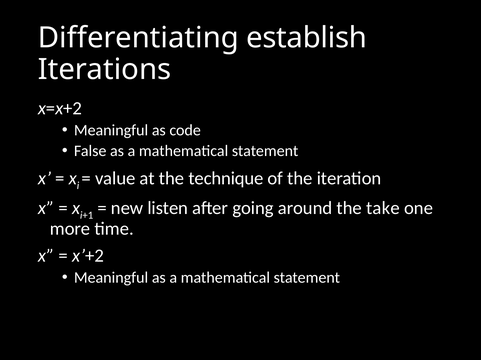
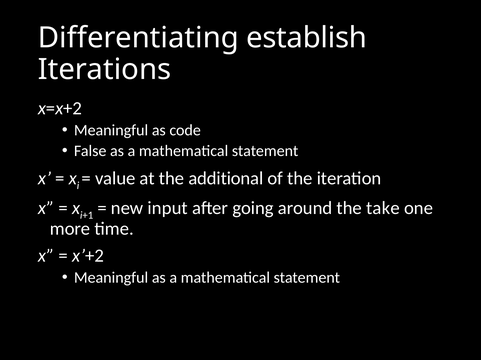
technique: technique -> additional (226, 179)
listen: listen -> input (168, 208)
